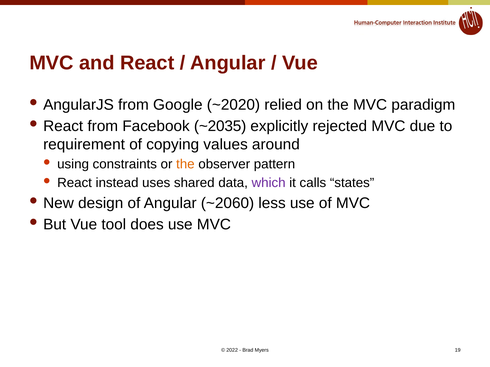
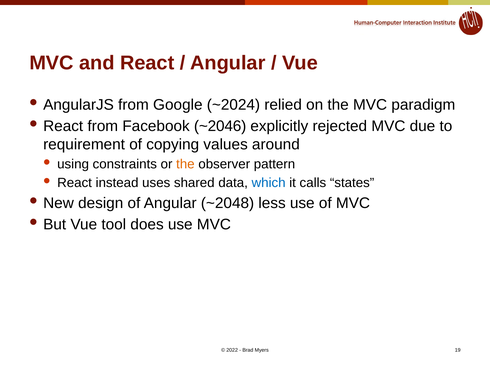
~2020: ~2020 -> ~2024 (233, 105)
~2035: ~2035 -> ~2046 (220, 126)
which colour: purple -> blue (269, 183)
~2060: ~2060 -> ~2048 (228, 203)
